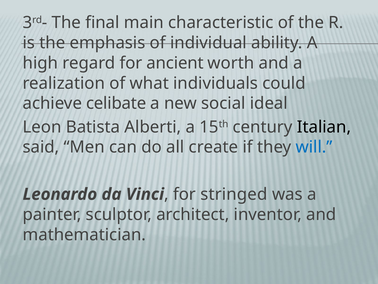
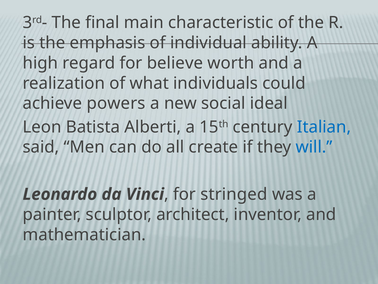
ancient: ancient -> believe (175, 63)
celibate: celibate -> powers (116, 103)
Italian colour: black -> blue (324, 127)
